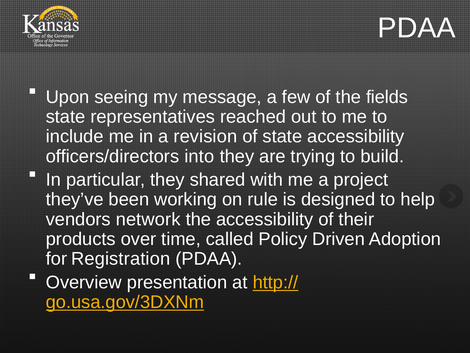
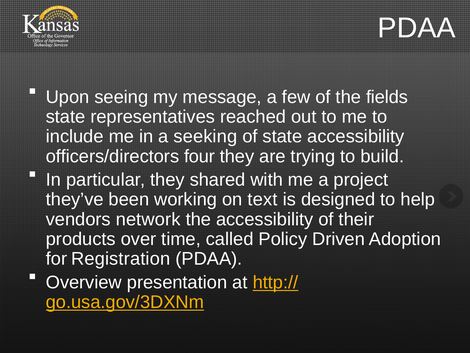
revision: revision -> seeking (205, 136)
into: into -> four (200, 156)
rule: rule -> text (263, 199)
